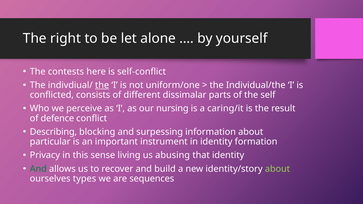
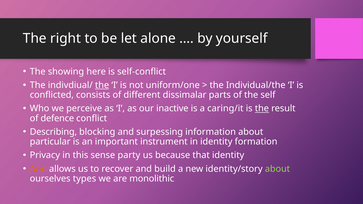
contests: contests -> showing (66, 72)
nursing: nursing -> inactive (172, 109)
the underline: none -> present (262, 109)
living: living -> party (129, 155)
abusing: abusing -> because (173, 155)
And colour: green -> orange (38, 169)
sequences: sequences -> monolithic (152, 179)
